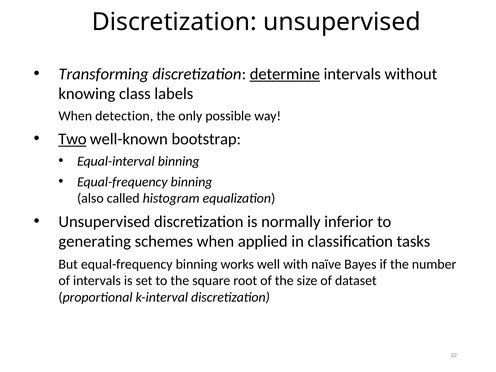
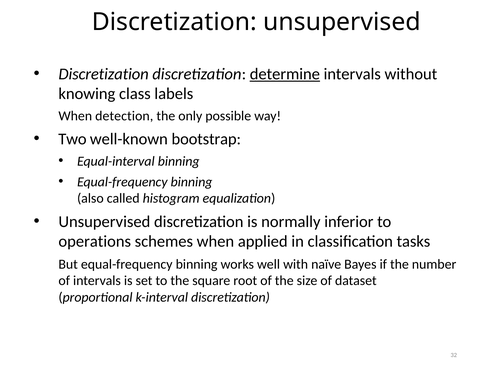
Transforming: Transforming -> Discretization (104, 74)
Two underline: present -> none (72, 139)
generating: generating -> operations (95, 241)
